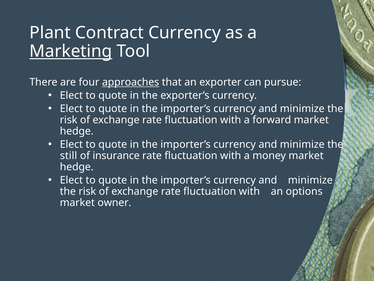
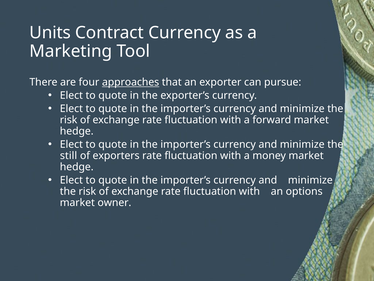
Plant: Plant -> Units (50, 33)
Marketing underline: present -> none (71, 51)
insurance: insurance -> exporters (116, 155)
